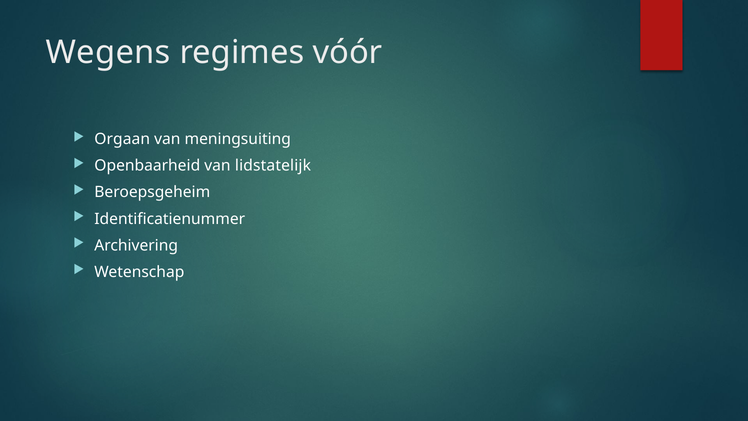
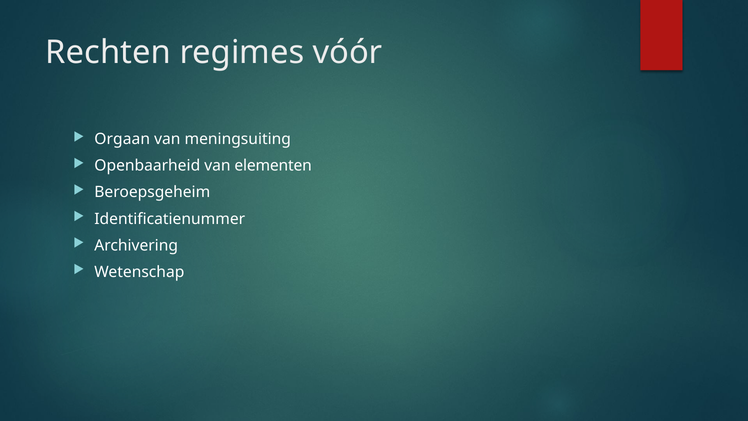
Wegens: Wegens -> Rechten (108, 53)
lidstatelijk: lidstatelijk -> elementen (273, 166)
